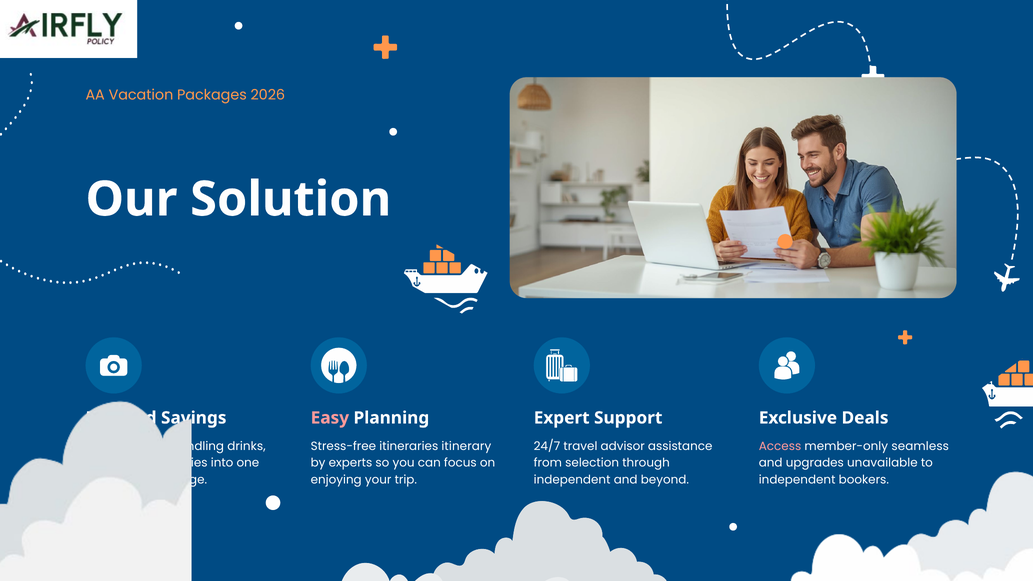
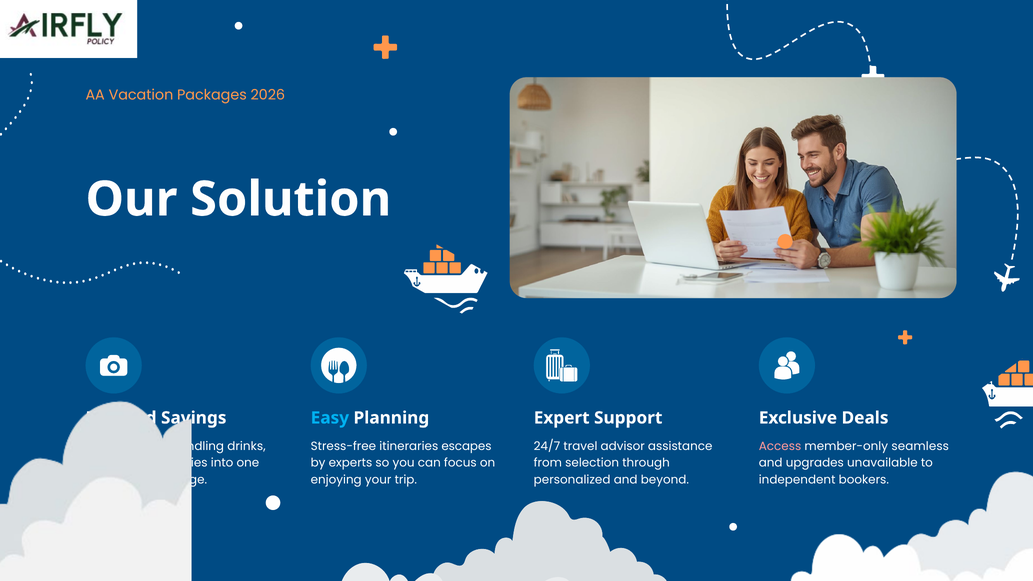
Easy colour: pink -> light blue (330, 418)
itinerary: itinerary -> escapes (466, 446)
independent: independent -> personalized (572, 480)
